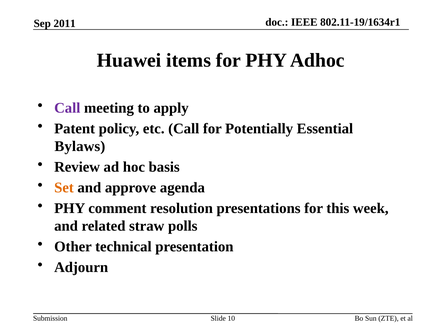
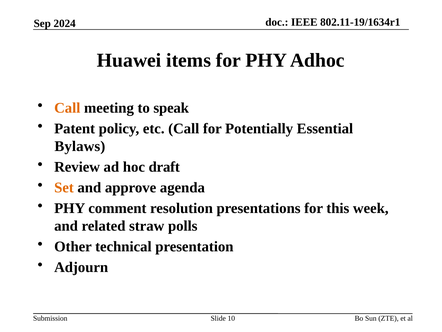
2011: 2011 -> 2024 (65, 24)
Call colour: purple -> orange (67, 108)
apply: apply -> speak (171, 108)
basis: basis -> draft (164, 167)
